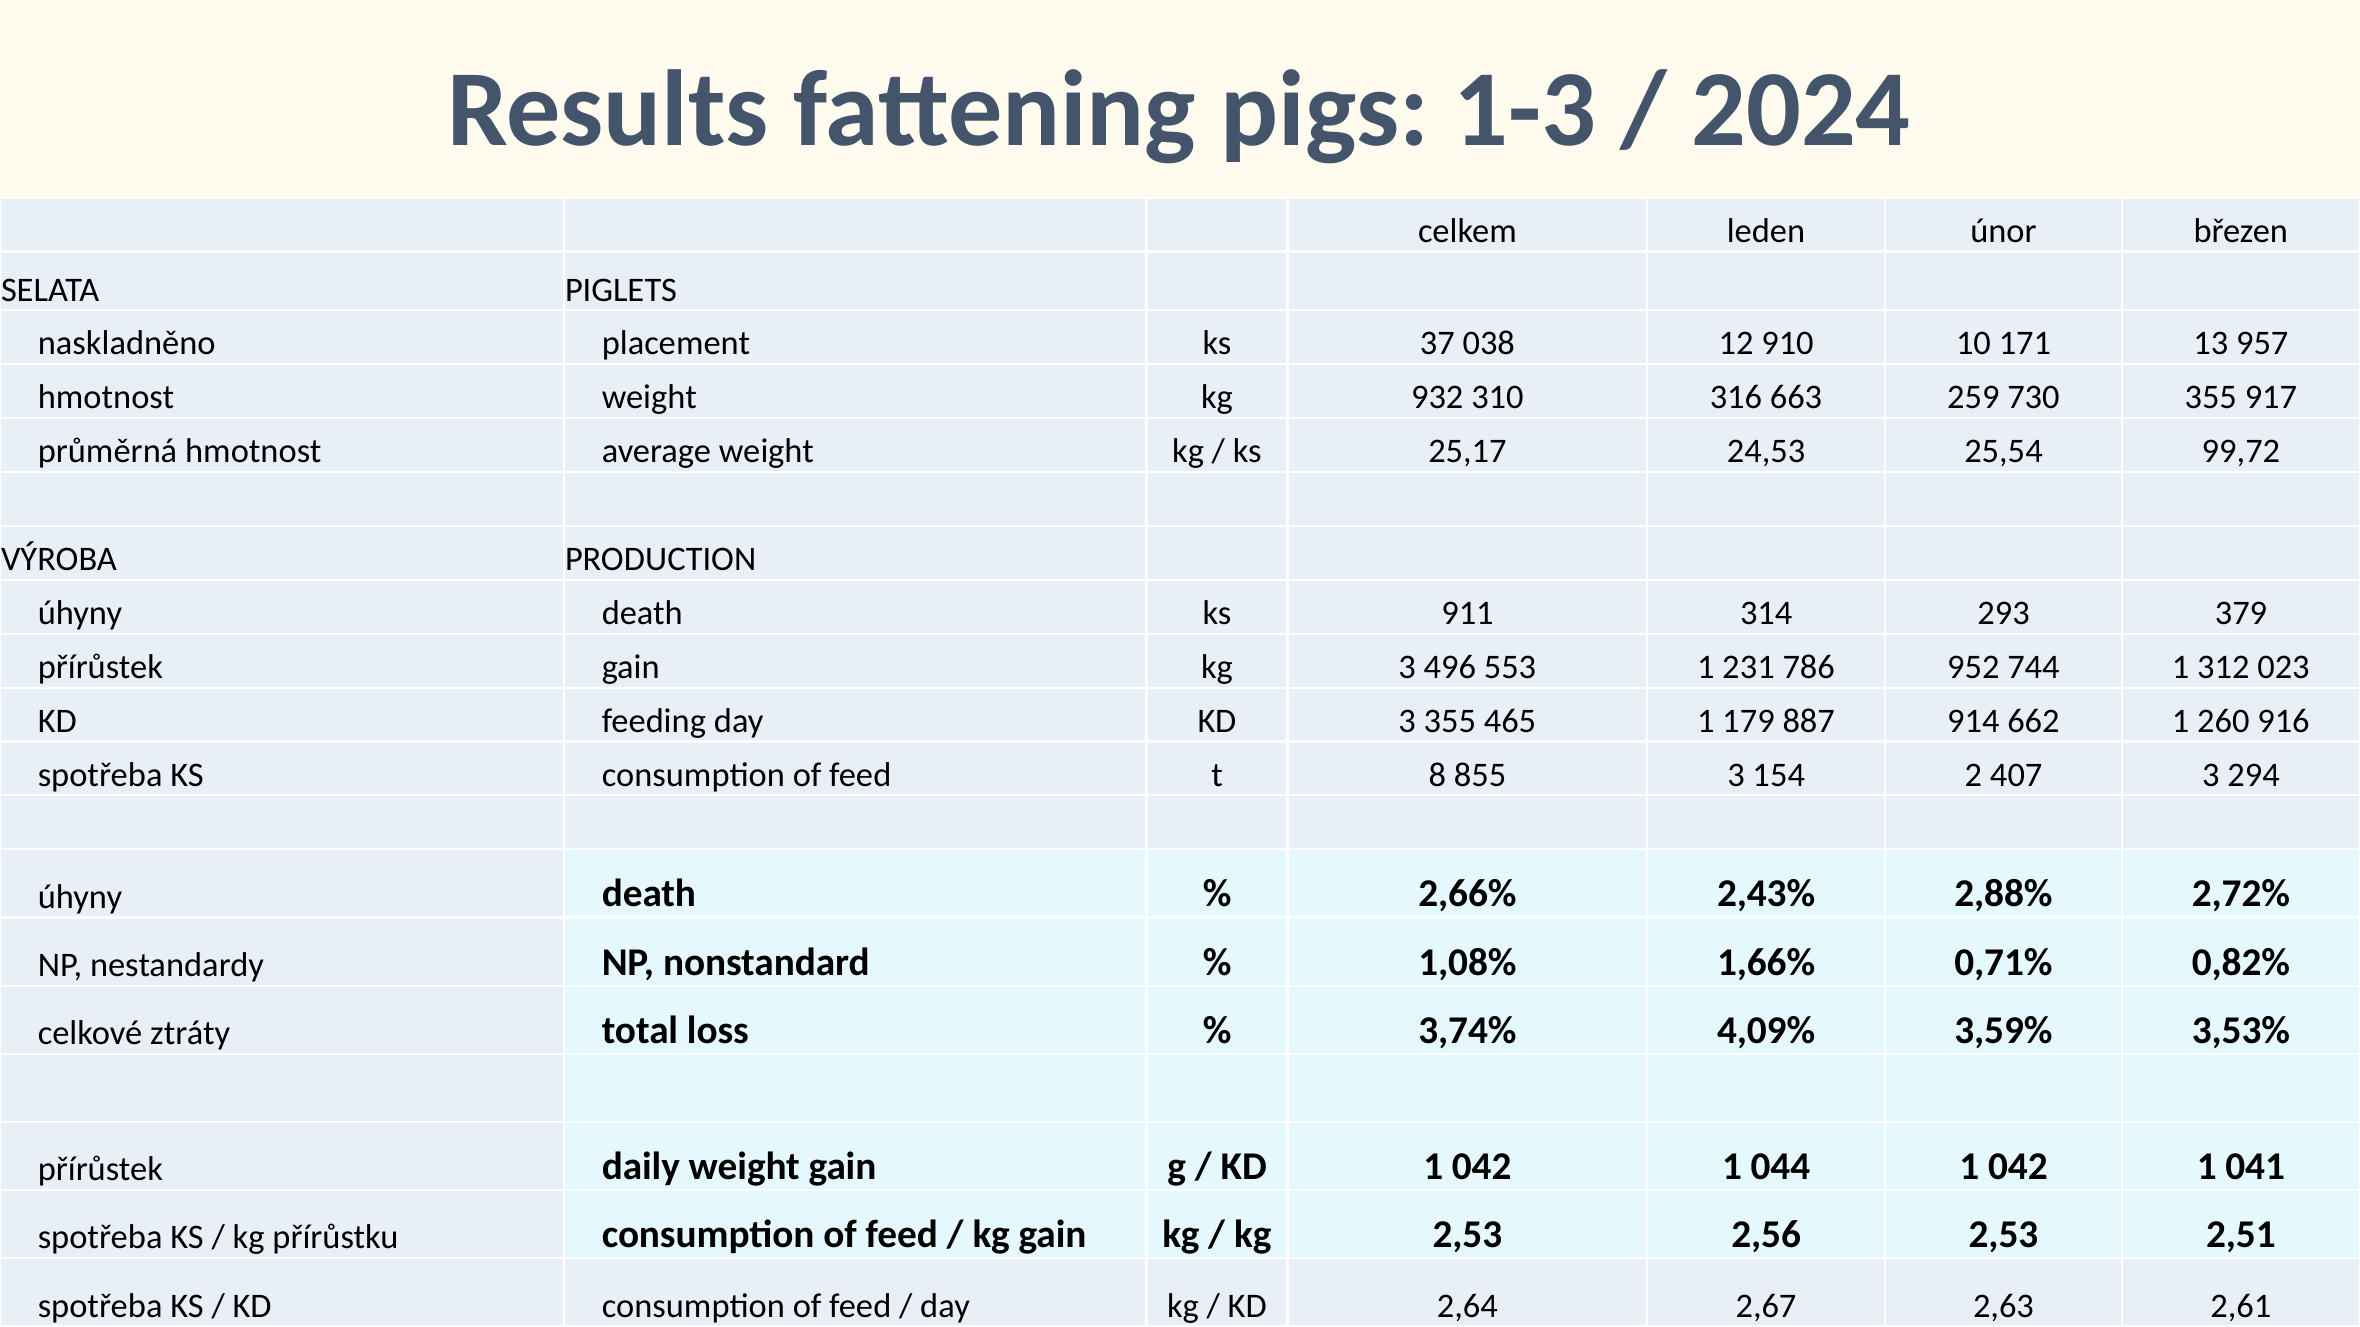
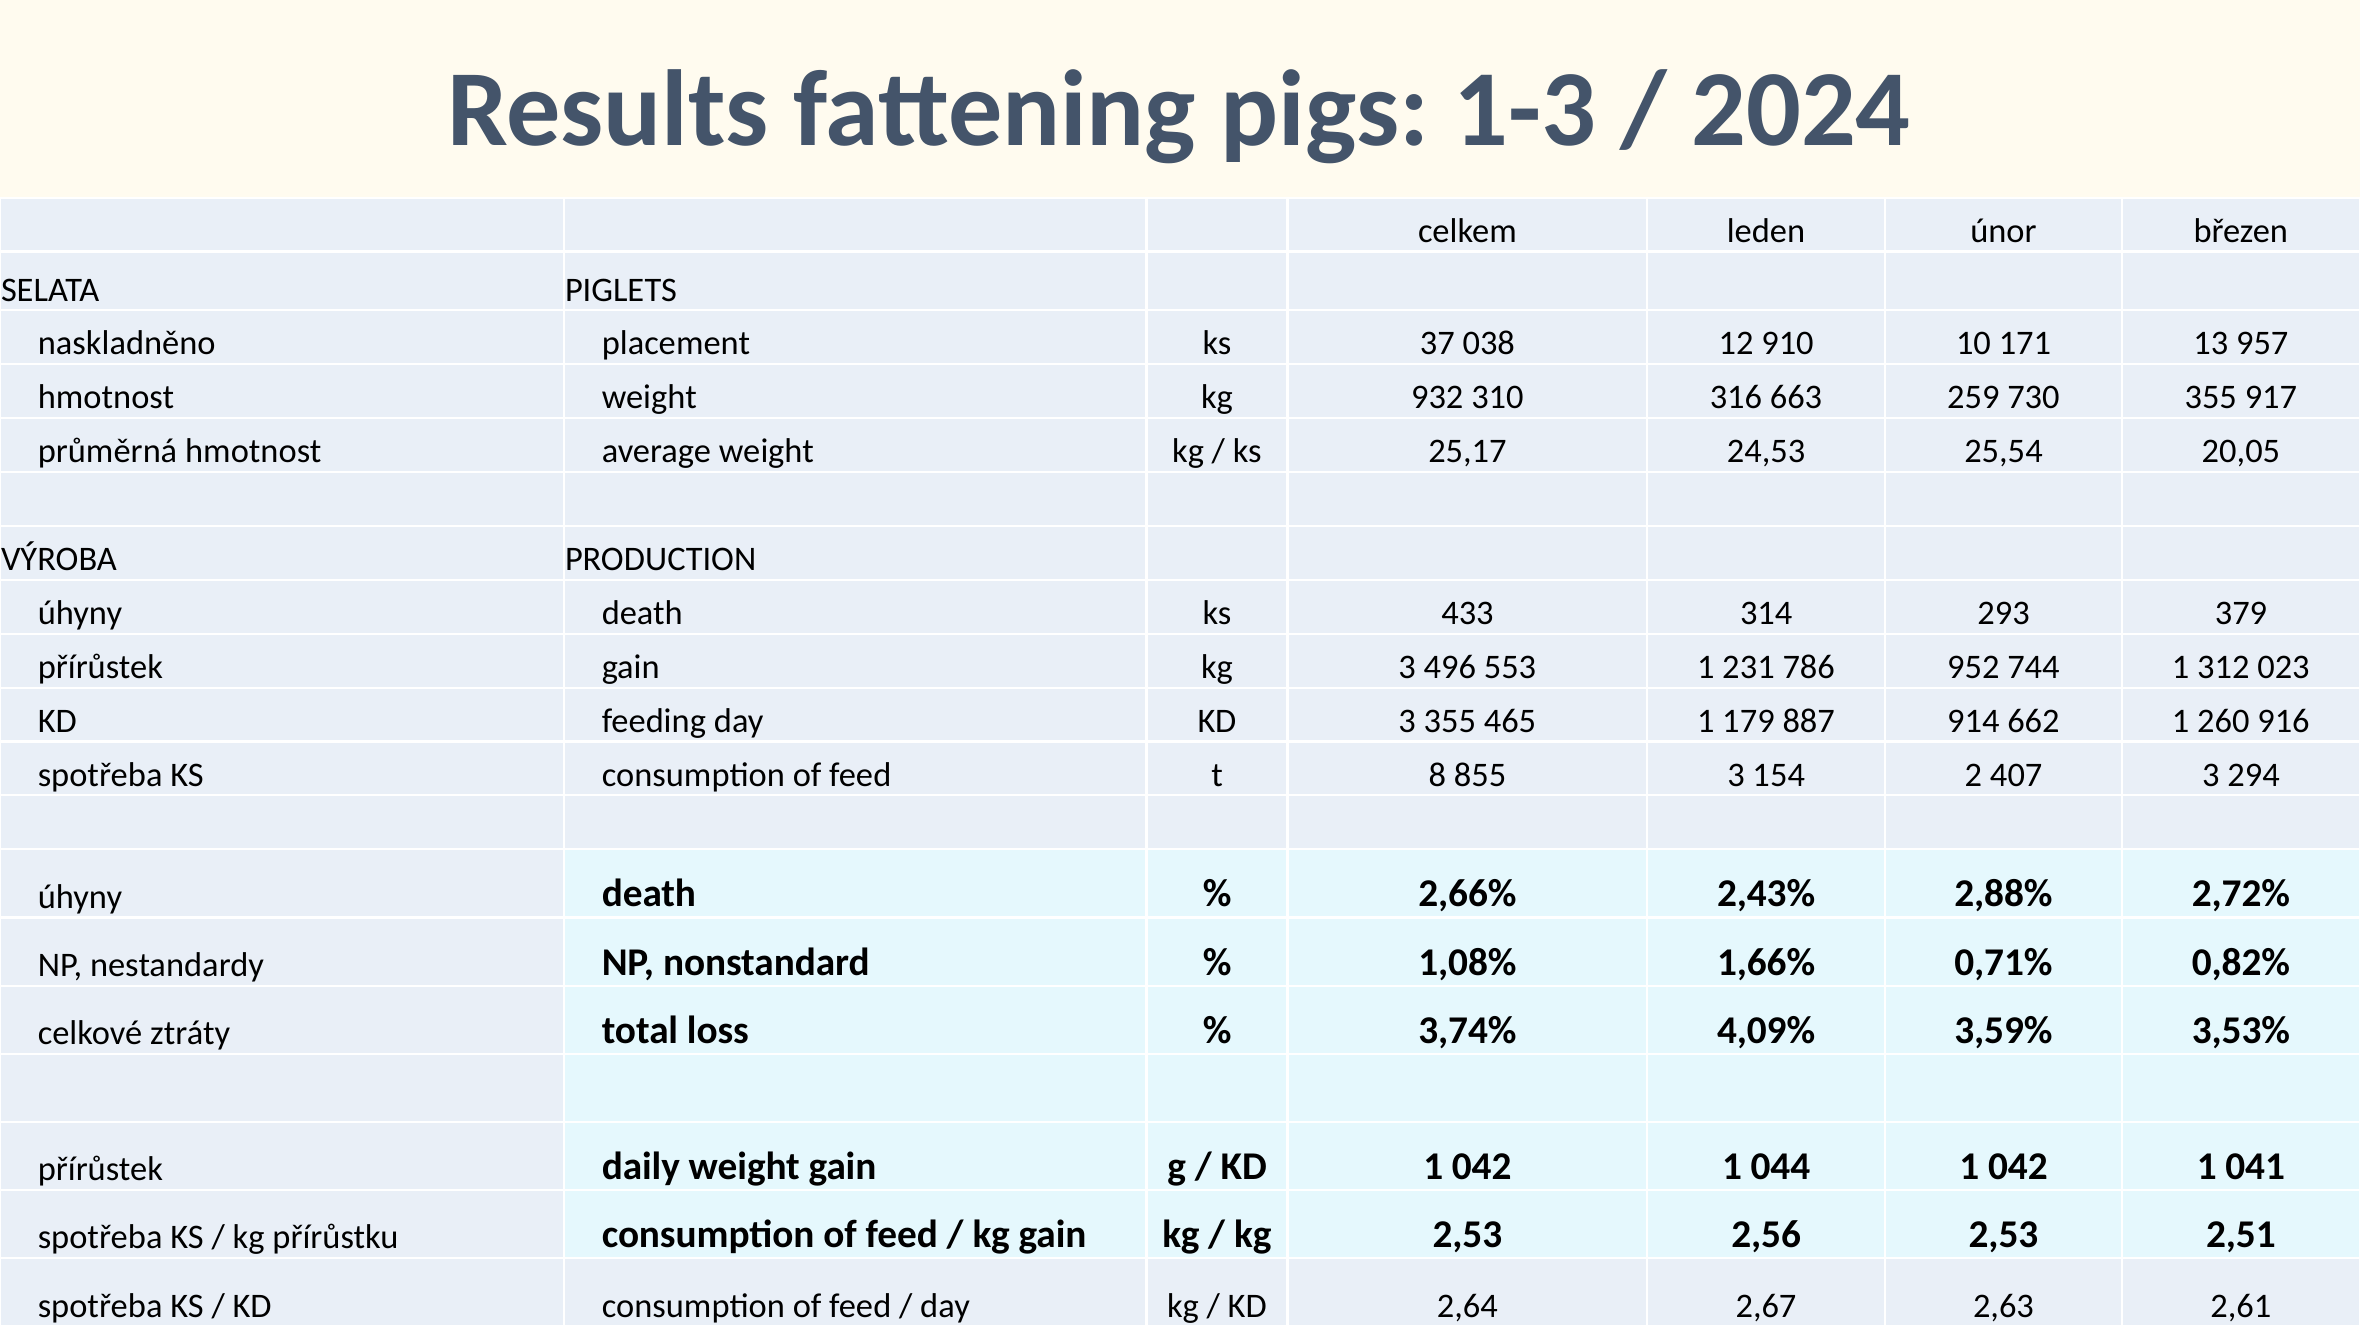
99,72: 99,72 -> 20,05 (2241, 452)
911: 911 -> 433 (1467, 613)
